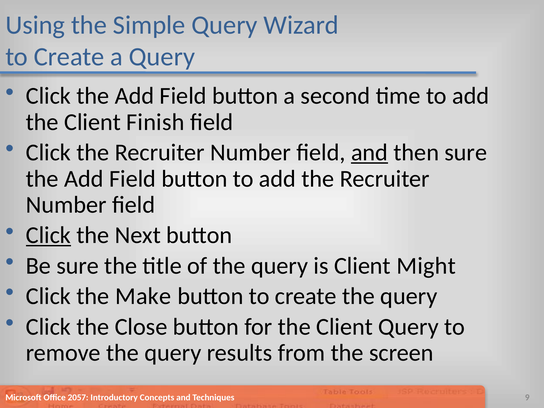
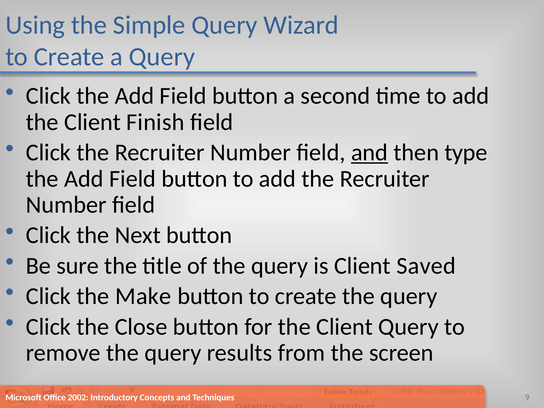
then sure: sure -> type (466, 153)
Click underline: present -> none (48, 235)
Might: Might -> Saved (426, 266)
2057: 2057 -> 2002 (78, 398)
